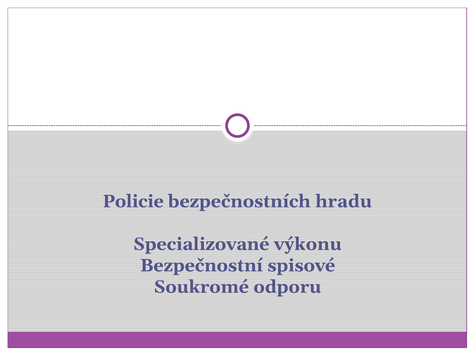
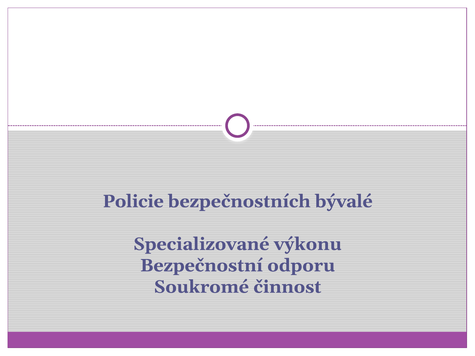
hradu: hradu -> bývalé (344, 201)
spisové: spisové -> odporu (301, 266)
odporu: odporu -> činnost (287, 287)
